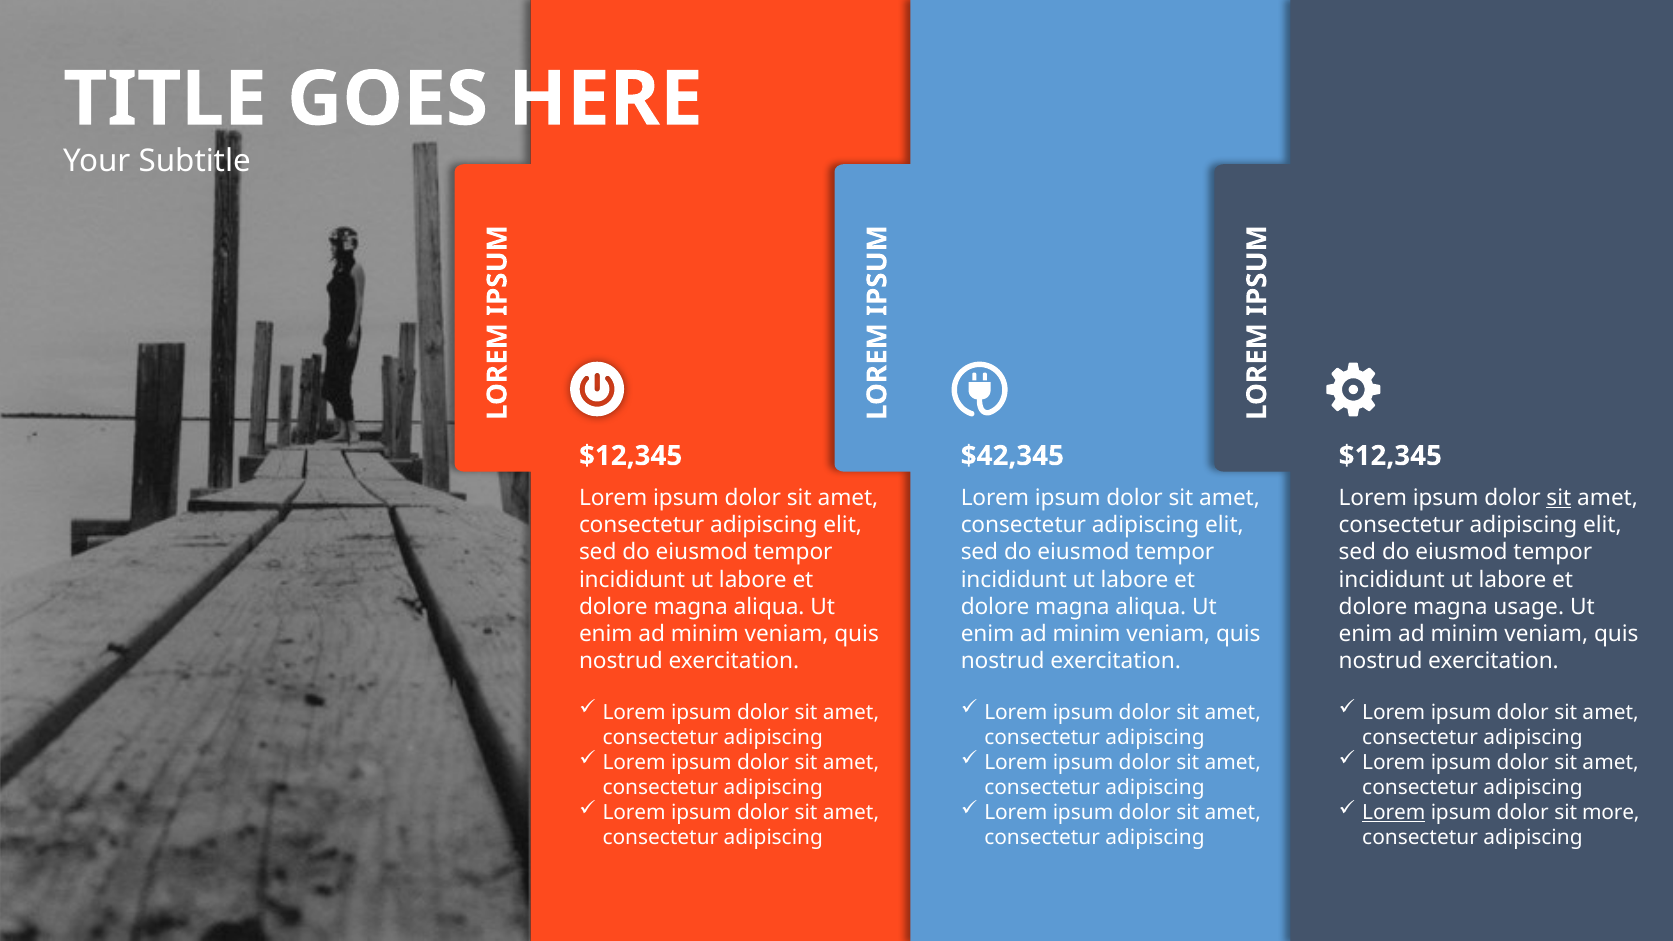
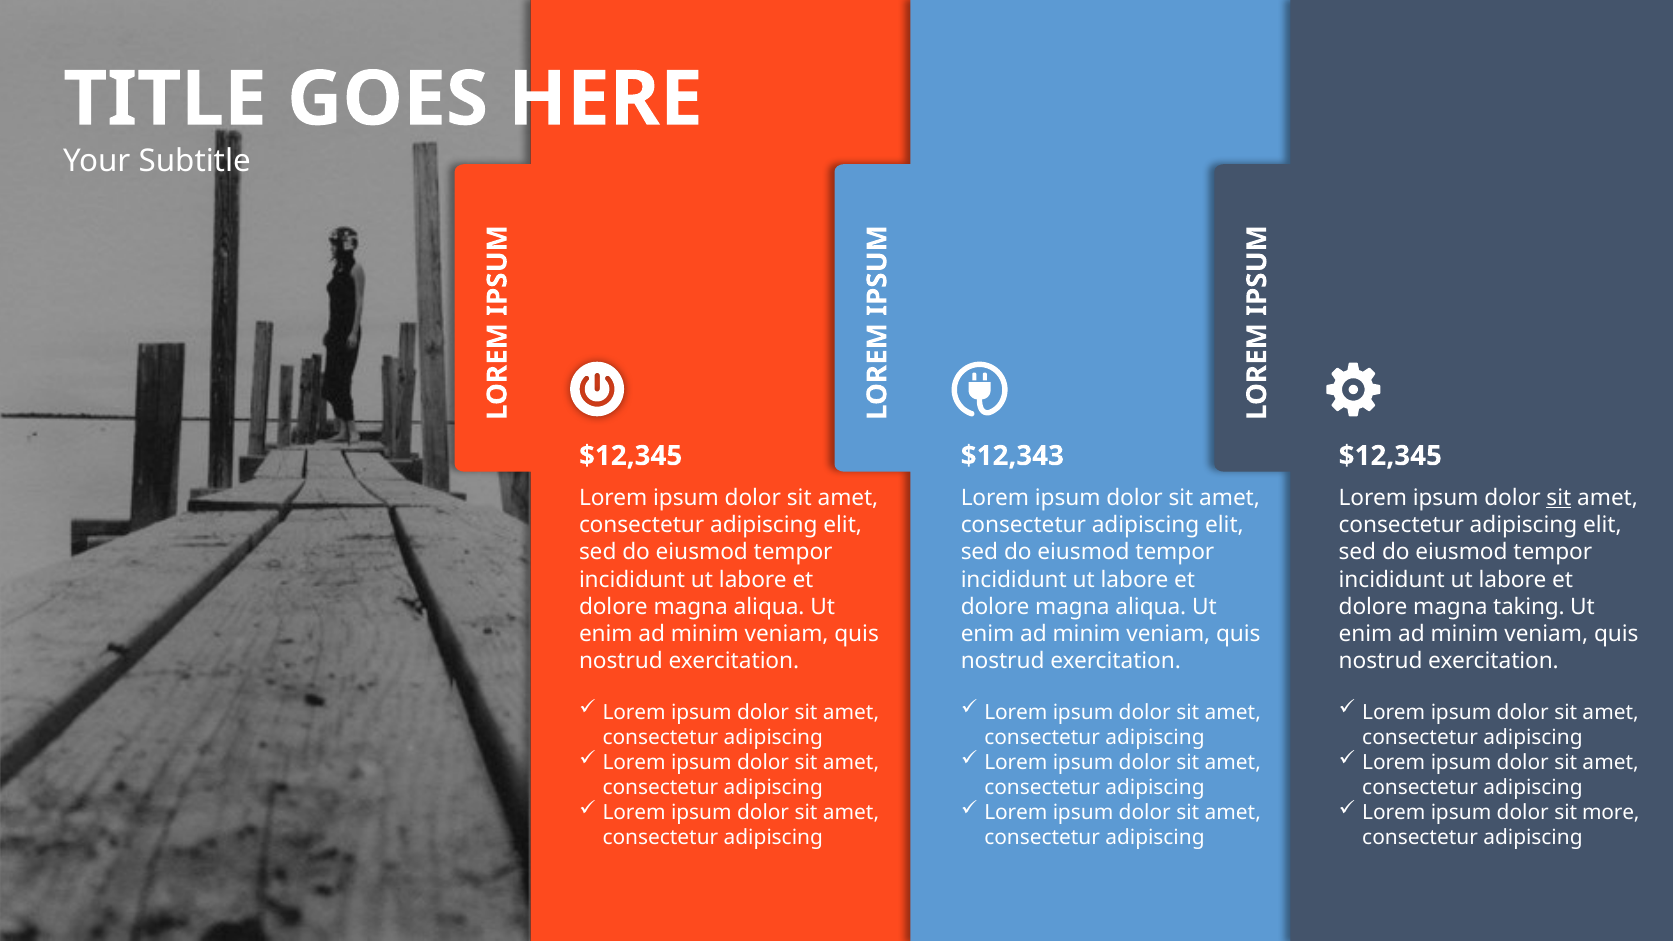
$42,345: $42,345 -> $12,343 (1012, 456)
usage: usage -> taking (1529, 607)
Lorem underline: present -> none (1394, 813)
